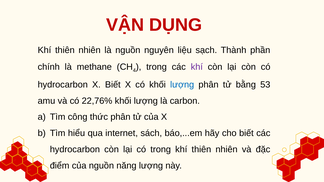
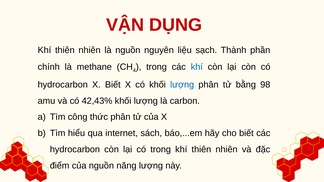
khí colour: purple -> blue (197, 67)
53: 53 -> 98 (265, 85)
22,76%: 22,76% -> 42,43% (97, 101)
